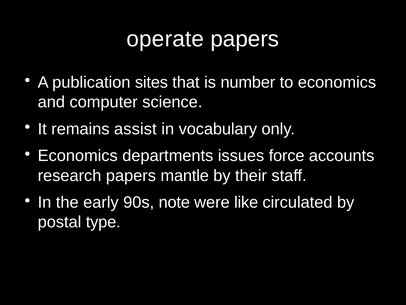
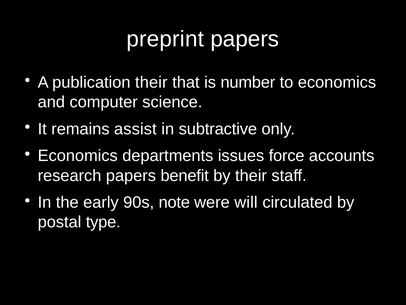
operate: operate -> preprint (165, 39)
publication sites: sites -> their (151, 82)
vocabulary: vocabulary -> subtractive (218, 129)
mantle: mantle -> benefit (185, 175)
like: like -> will (246, 202)
